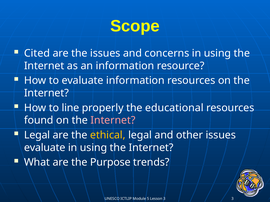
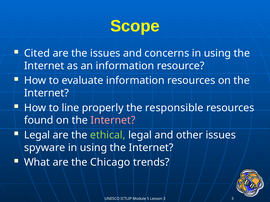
educational: educational -> responsible (174, 108)
ethical colour: yellow -> light green (108, 135)
evaluate: evaluate -> spyware (45, 148)
Purpose: Purpose -> Chicago (110, 163)
